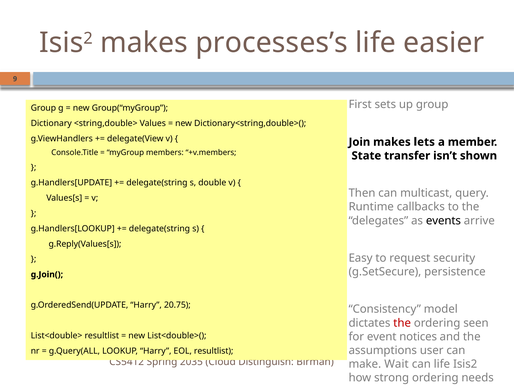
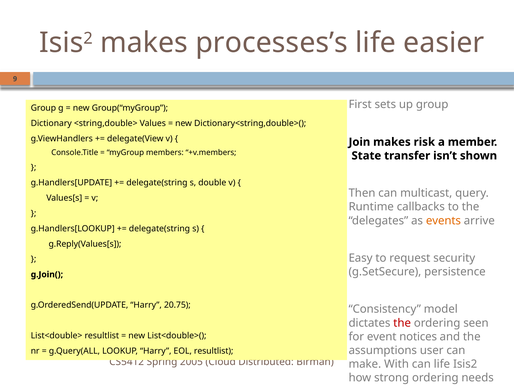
lets: lets -> risk (424, 142)
events colour: black -> orange (443, 220)
2035: 2035 -> 2005 (191, 361)
Distinguish: Distinguish -> Distributed (266, 361)
Wait: Wait -> With (397, 364)
